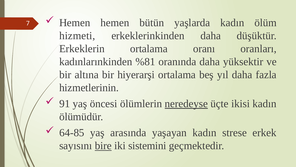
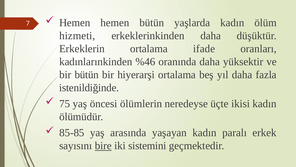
oranı: oranı -> ifade (204, 49)
%81: %81 -> %46 (145, 61)
bir altına: altına -> bütün (87, 74)
hizmetlerinin: hizmetlerinin -> istenildiğinde (89, 87)
91: 91 -> 75 (65, 103)
neredeyse underline: present -> none (186, 103)
64-85: 64-85 -> 85-85 (72, 132)
strese: strese -> paralı (235, 132)
